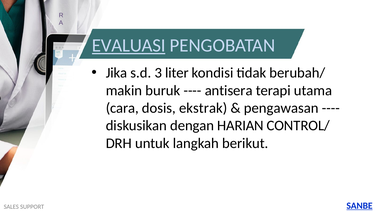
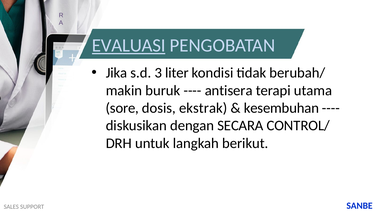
cara: cara -> sore (122, 108)
pengawasan: pengawasan -> kesembuhan (281, 108)
HARIAN: HARIAN -> SECARA (240, 126)
SANBE underline: present -> none (359, 206)
